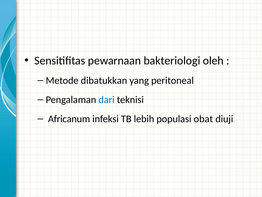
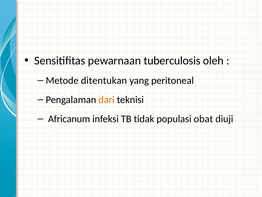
bakteriologi: bakteriologi -> tuberculosis (172, 60)
dibatukkan: dibatukkan -> ditentukan (104, 80)
dari colour: blue -> orange (107, 99)
lebih: lebih -> tidak (144, 119)
